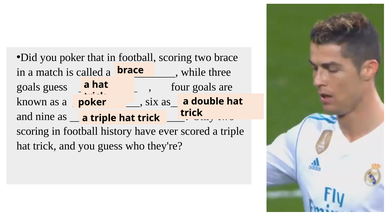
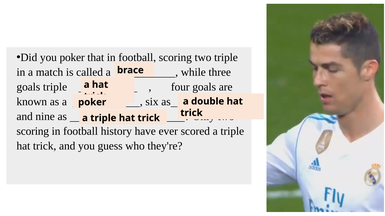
two brace: brace -> triple (226, 58)
goals guess: guess -> triple (55, 87)
